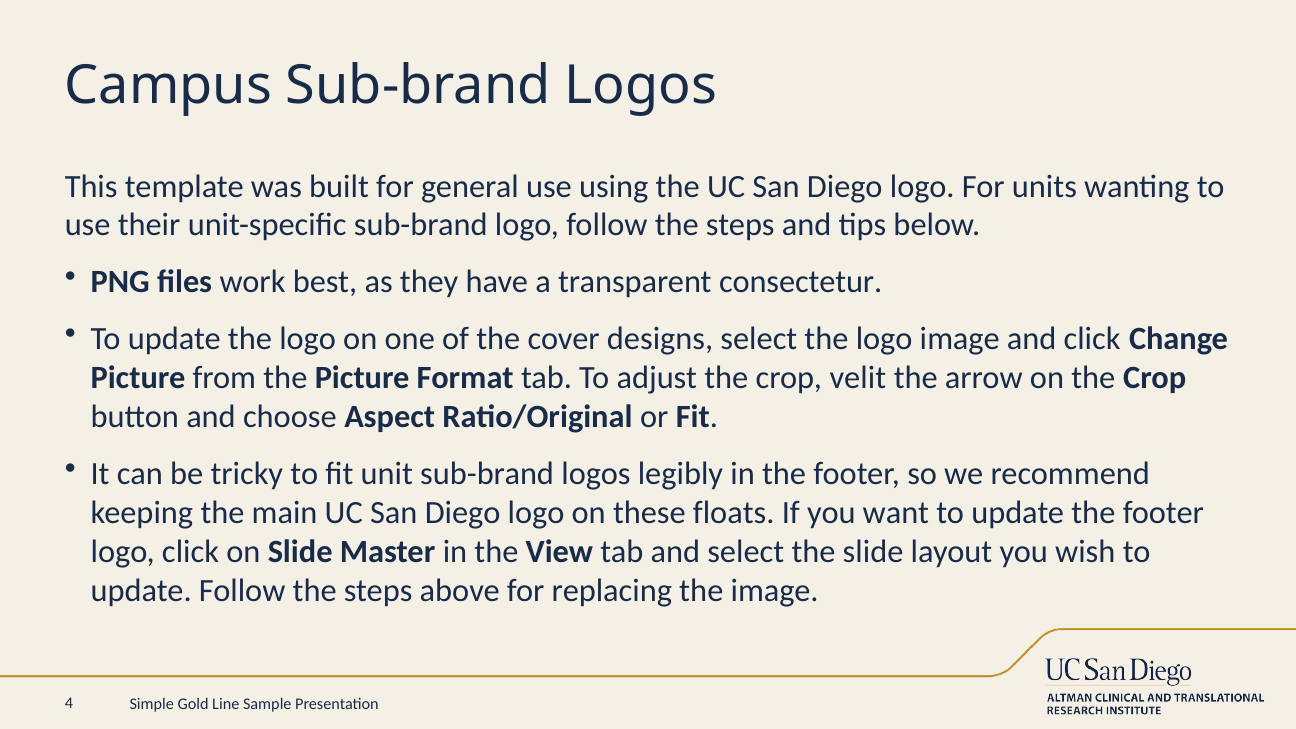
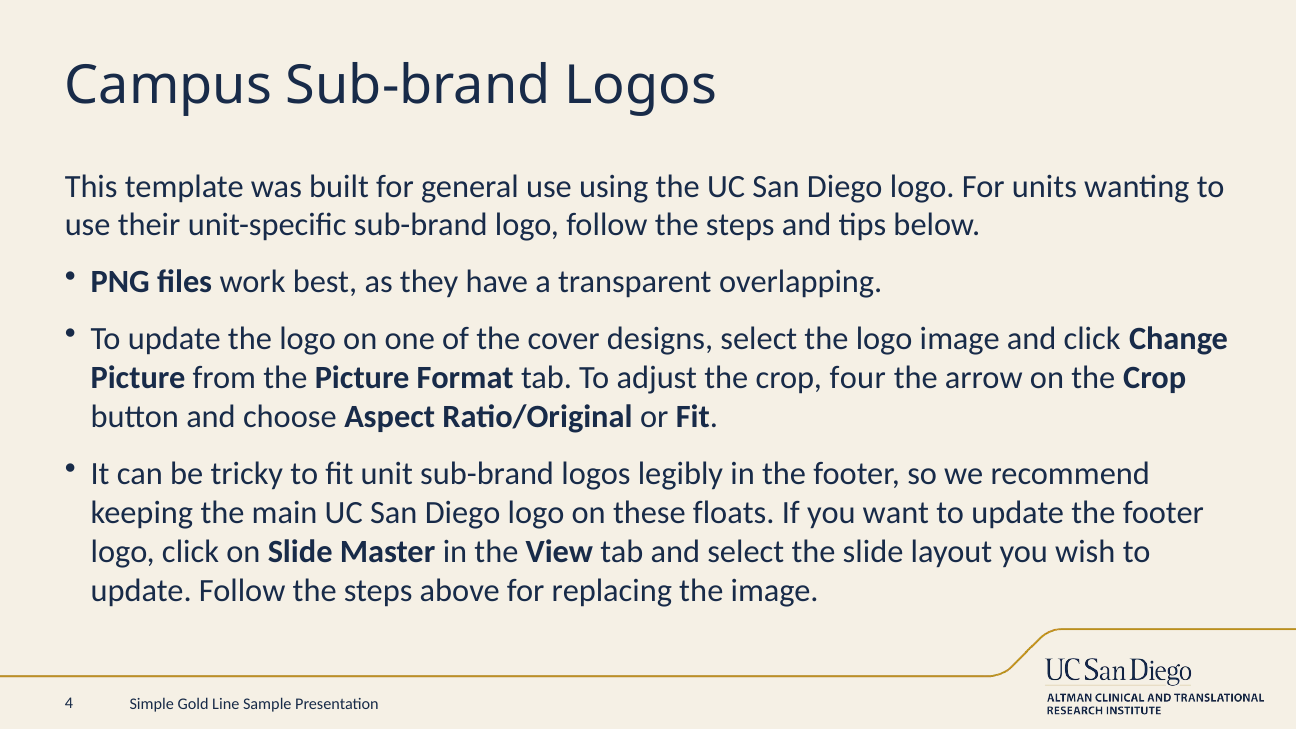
consectetur: consectetur -> overlapping (801, 282)
velit: velit -> four (858, 378)
